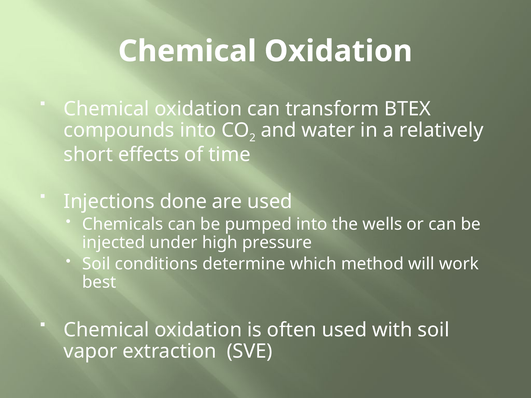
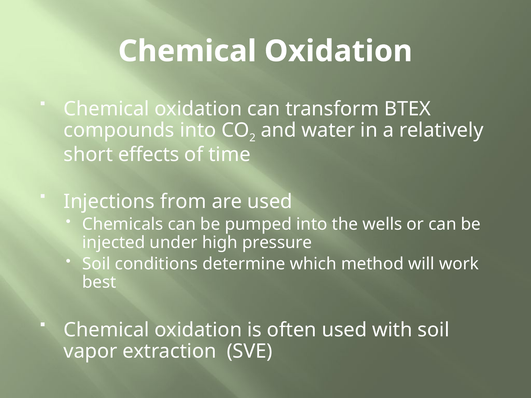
done: done -> from (183, 202)
